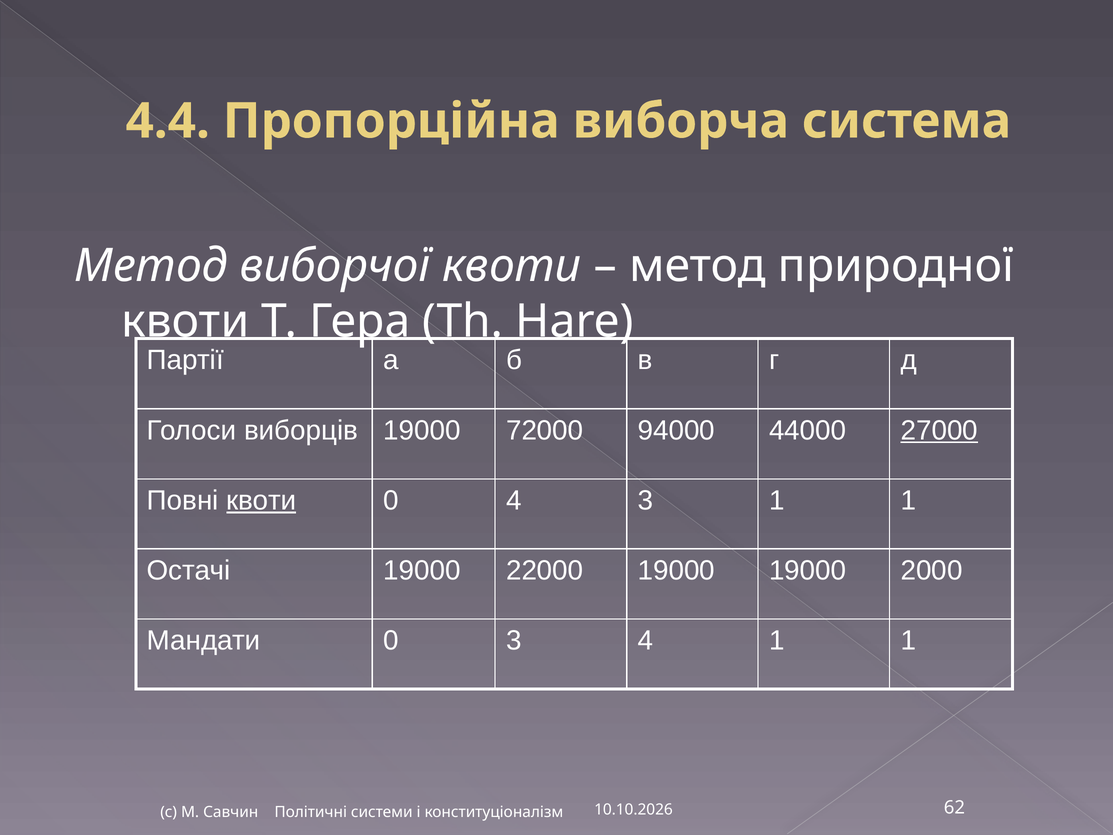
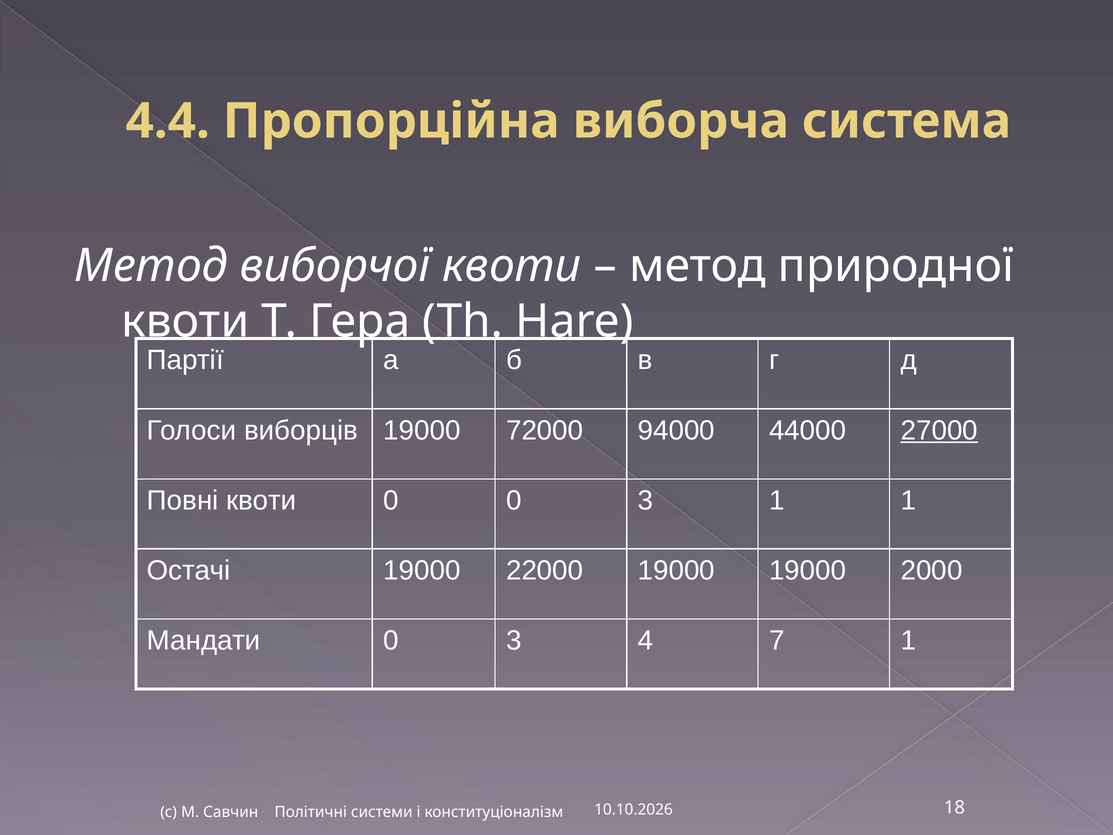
квоти underline: present -> none (261, 500)
0 4: 4 -> 0 (514, 500)
4 1: 1 -> 7 (777, 640)
62: 62 -> 18 (954, 807)
